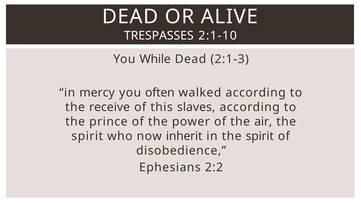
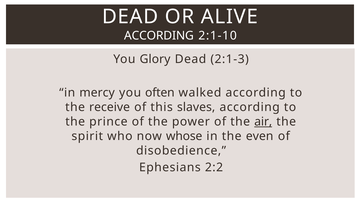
TRESPASSES: TRESPASSES -> ACCORDING (159, 36)
While: While -> Glory (155, 59)
air underline: none -> present (263, 122)
inherit: inherit -> whose (184, 136)
in the spirit: spirit -> even (260, 136)
